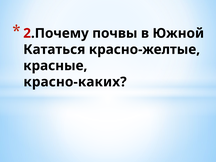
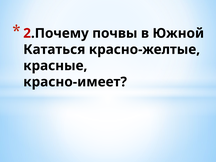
красно-каких: красно-каких -> красно-имеет (75, 82)
